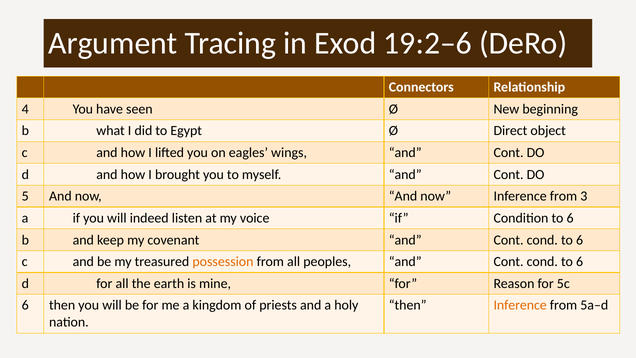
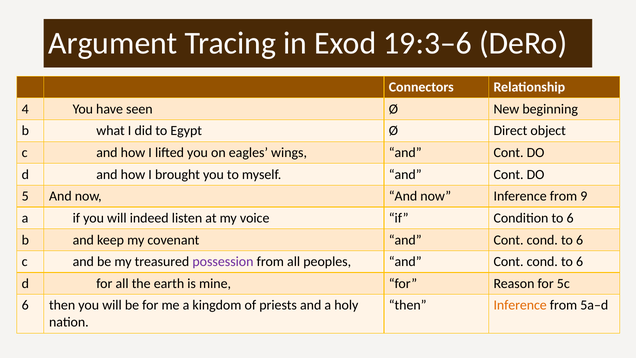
19:2–6: 19:2–6 -> 19:3–6 (428, 43)
3: 3 -> 9 (584, 196)
possession colour: orange -> purple (223, 262)
